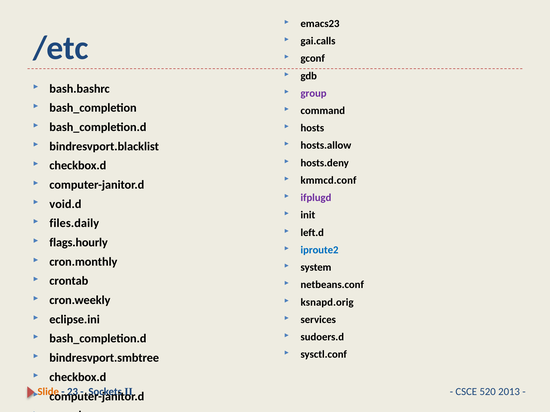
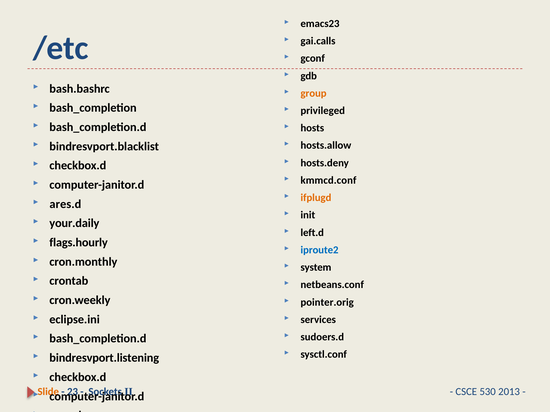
group colour: purple -> orange (314, 93)
command: command -> privileged (323, 111)
ifplugd colour: purple -> orange (316, 198)
void.d: void.d -> ares.d (65, 204)
files.daily: files.daily -> your.daily (74, 224)
ksnapd.orig: ksnapd.orig -> pointer.orig (327, 303)
bindresvport.smbtree: bindresvport.smbtree -> bindresvport.listening (104, 358)
520: 520 -> 530 (488, 392)
